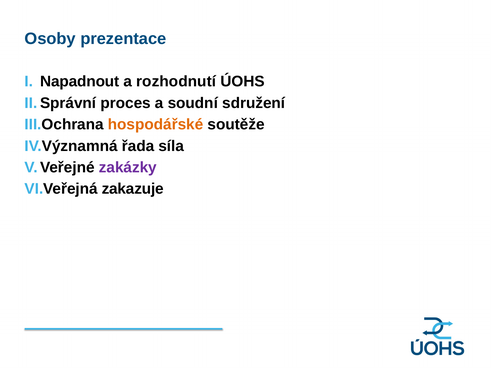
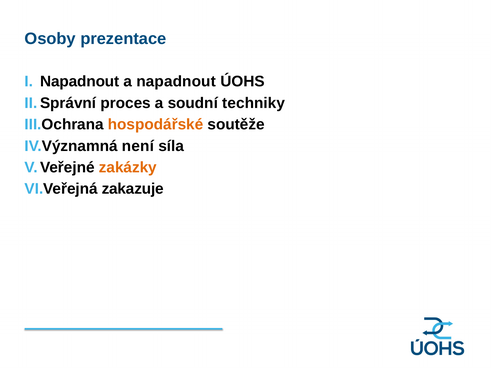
a rozhodnutí: rozhodnutí -> napadnout (176, 82)
sdružení: sdružení -> techniky (254, 103)
řada: řada -> není (138, 146)
zakázky colour: purple -> orange (128, 167)
